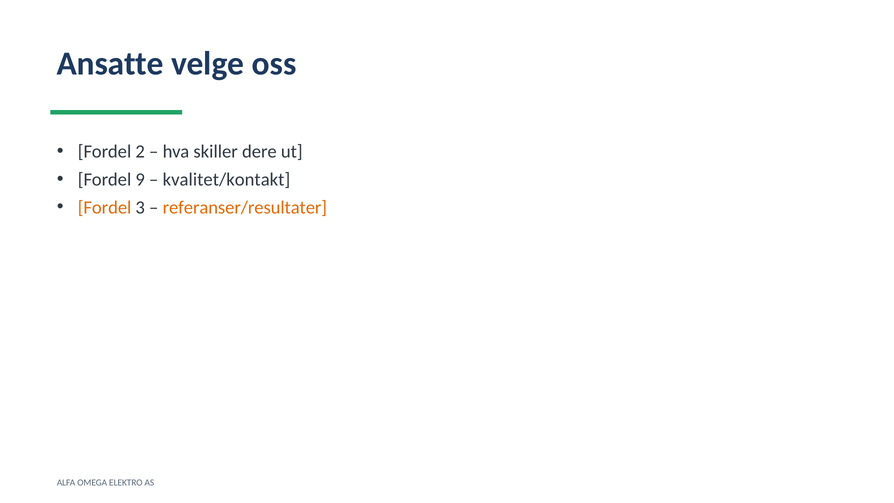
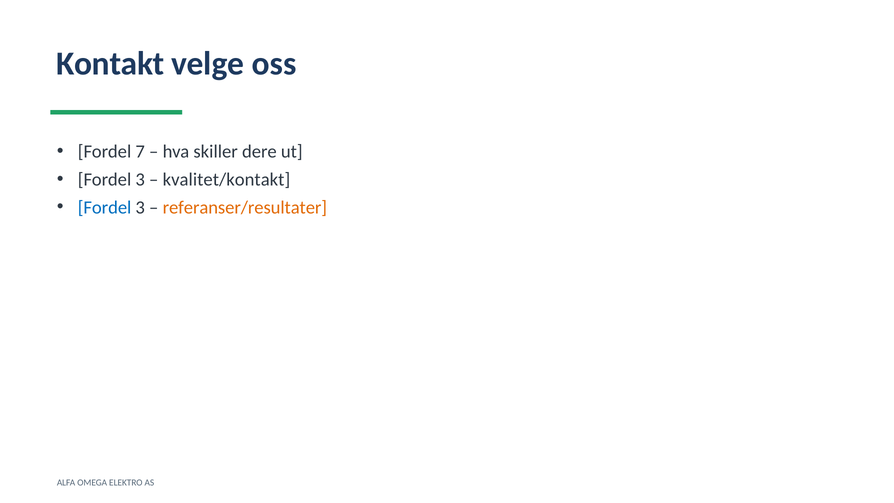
Ansatte: Ansatte -> Kontakt (110, 64)
2: 2 -> 7 (140, 151)
9: 9 -> 3 (140, 179)
Fordel colour: orange -> blue (105, 207)
